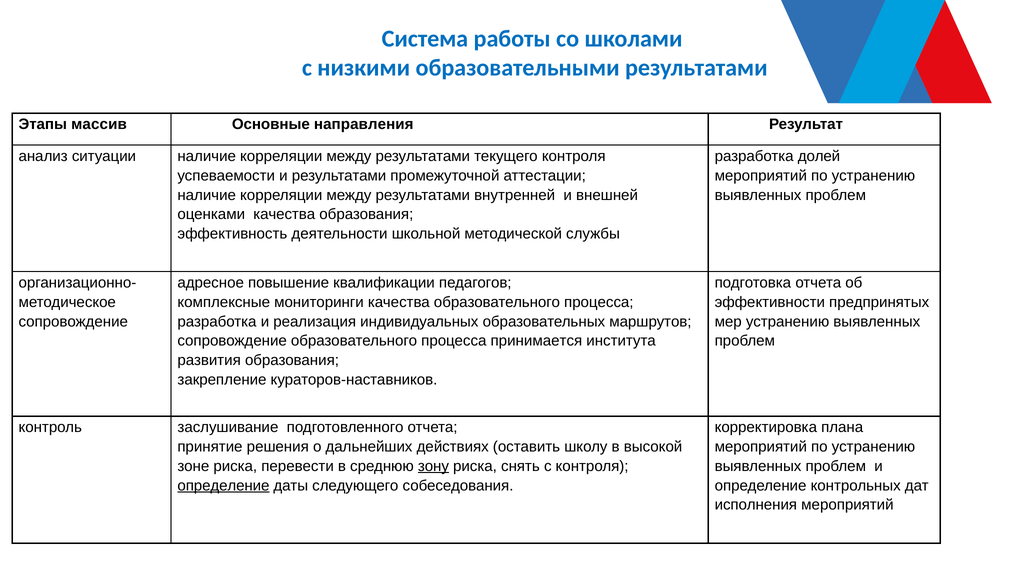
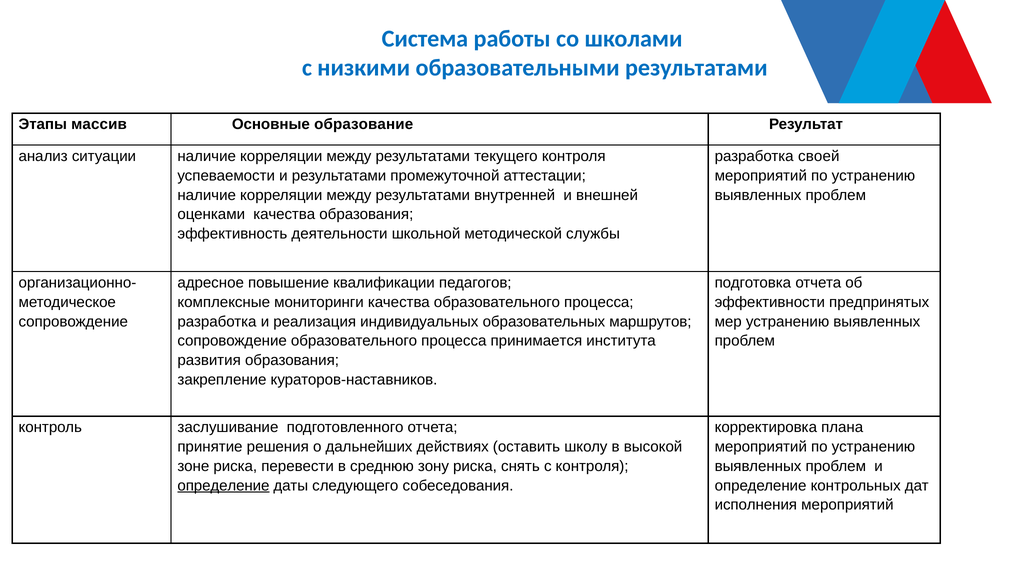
направления: направления -> образование (364, 124)
долей: долей -> своей (819, 156)
зону underline: present -> none (433, 466)
